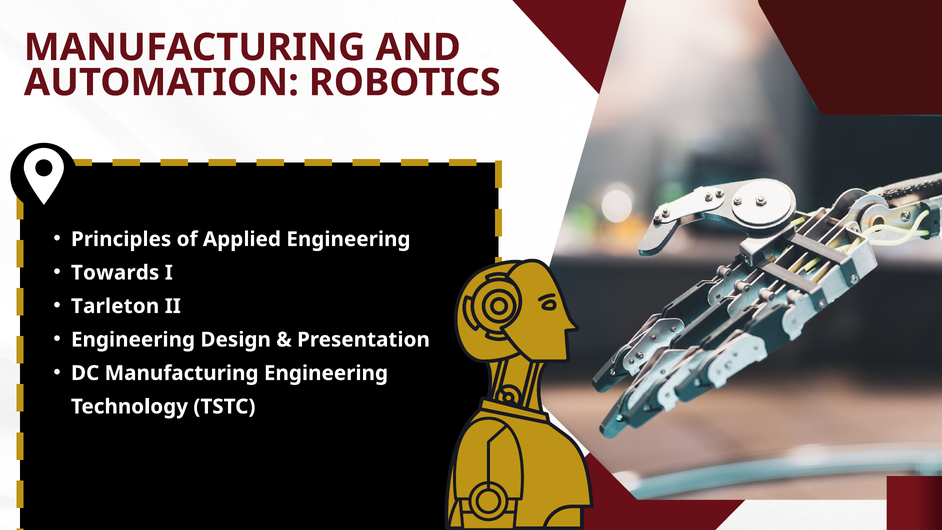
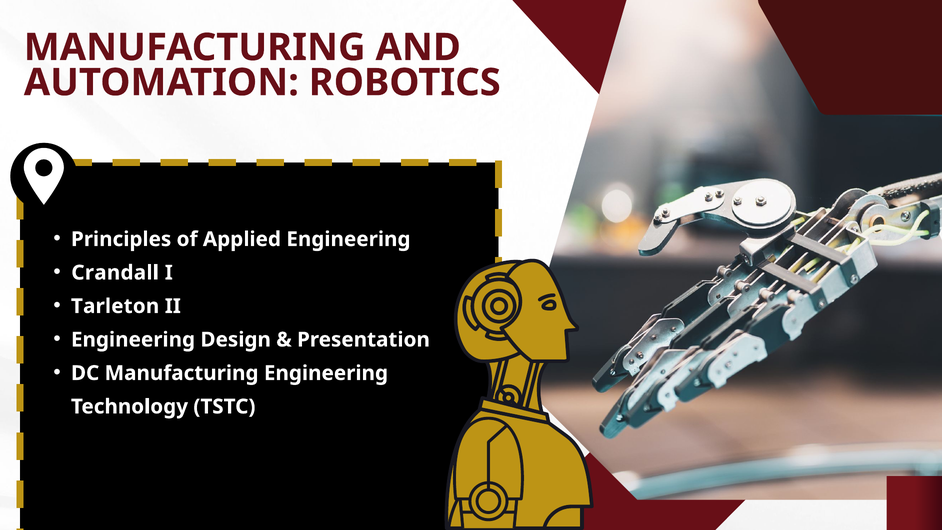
Towards: Towards -> Crandall (115, 273)
